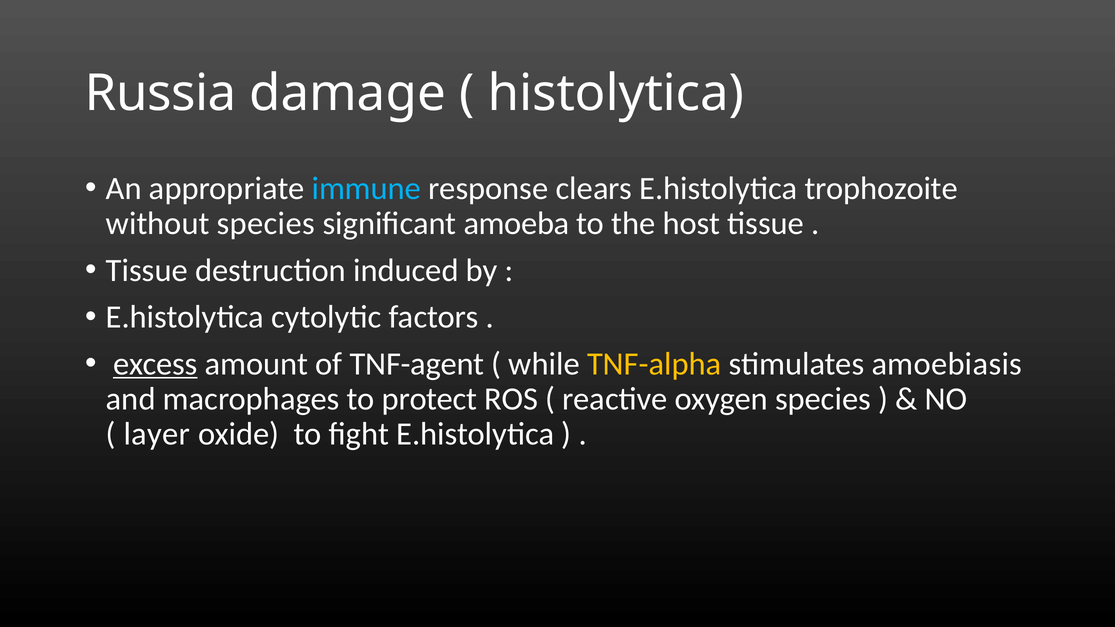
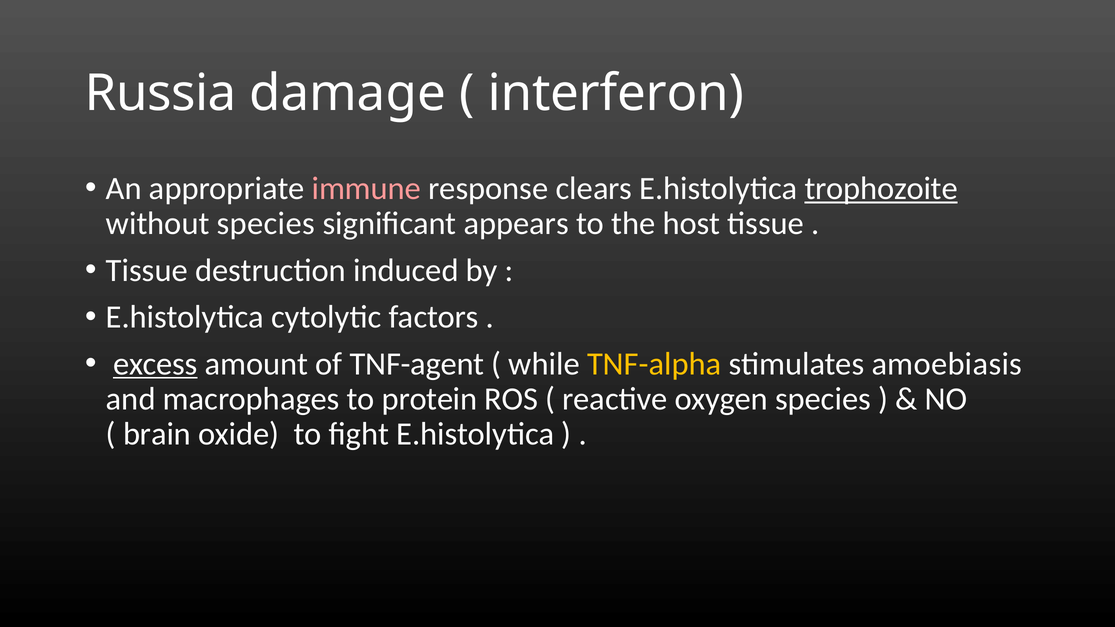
histolytica: histolytica -> interferon (616, 94)
immune colour: light blue -> pink (366, 189)
trophozoite underline: none -> present (881, 189)
amoeba: amoeba -> appears (516, 224)
protect: protect -> protein (429, 399)
layer: layer -> brain (157, 434)
